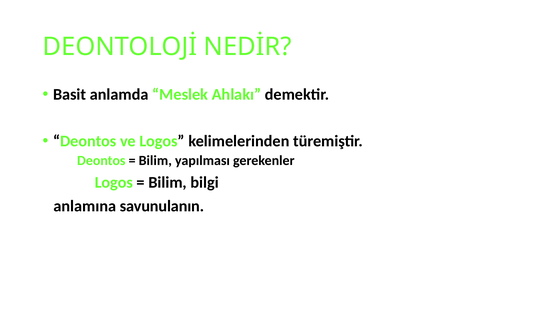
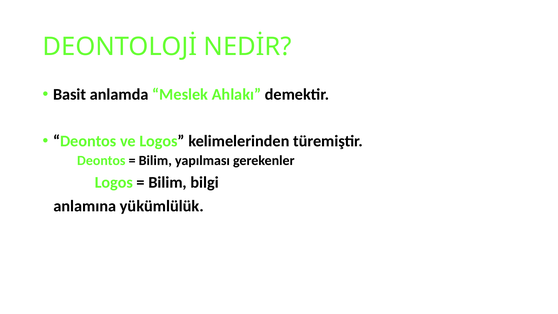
savunulanın: savunulanın -> yükümlülük (162, 206)
